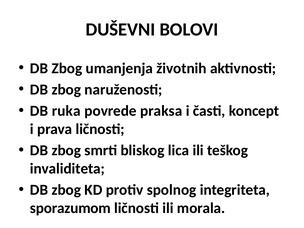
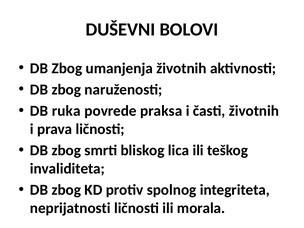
časti koncept: koncept -> životnih (254, 111)
sporazumom: sporazumom -> neprijatnosti (70, 208)
